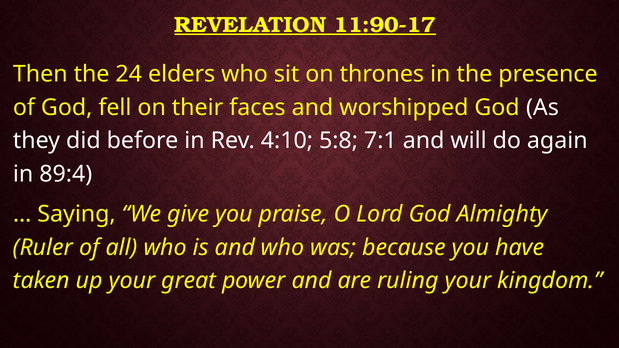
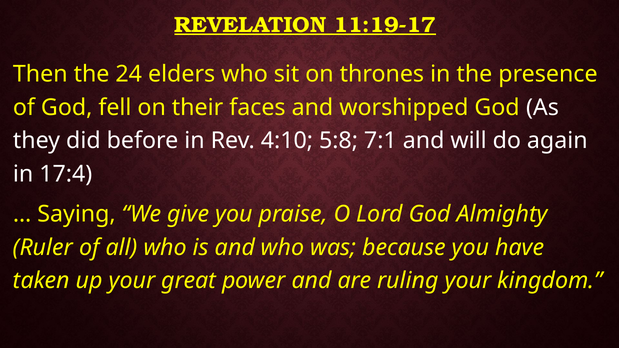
11:90-17: 11:90-17 -> 11:19-17 (385, 25)
89:4: 89:4 -> 17:4 (66, 174)
